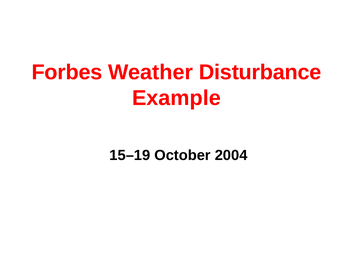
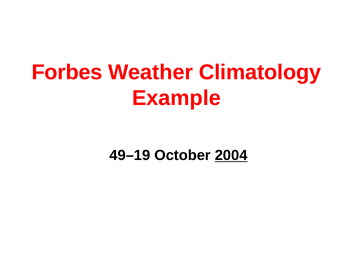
Disturbance: Disturbance -> Climatology (260, 72)
15–19: 15–19 -> 49–19 (130, 156)
2004 underline: none -> present (231, 156)
